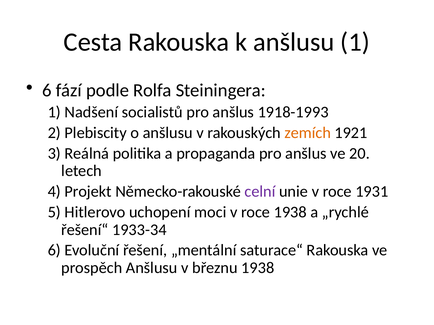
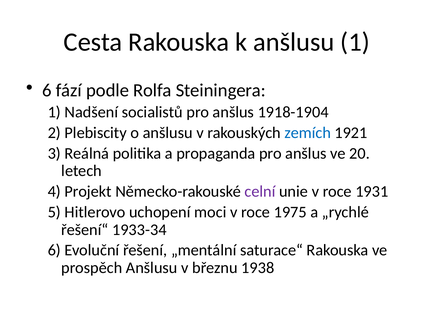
1918-1993: 1918-1993 -> 1918-1904 (293, 112)
zemích colour: orange -> blue (308, 133)
roce 1938: 1938 -> 1975 (290, 212)
